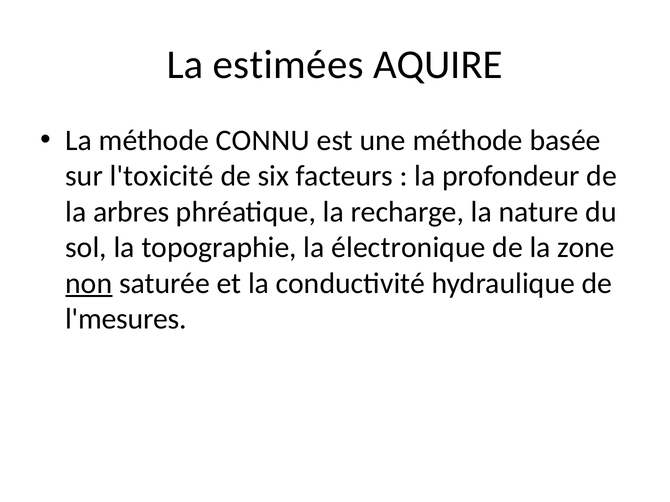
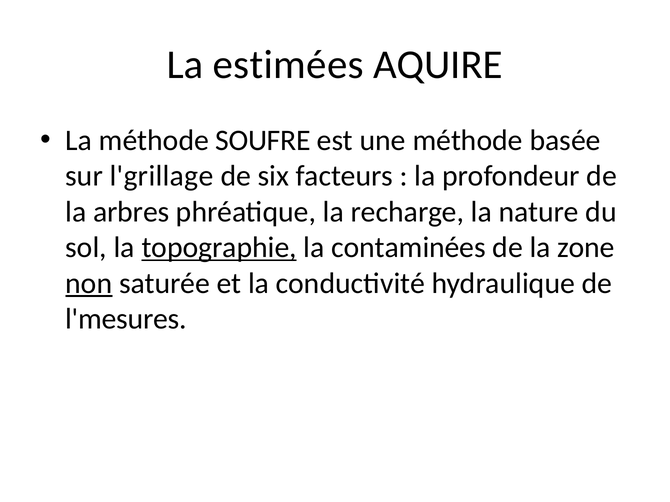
CONNU: CONNU -> SOUFRE (263, 141)
l'toxicité: l'toxicité -> l'grillage (162, 176)
topographie underline: none -> present (219, 248)
électronique: électronique -> contaminées (409, 248)
